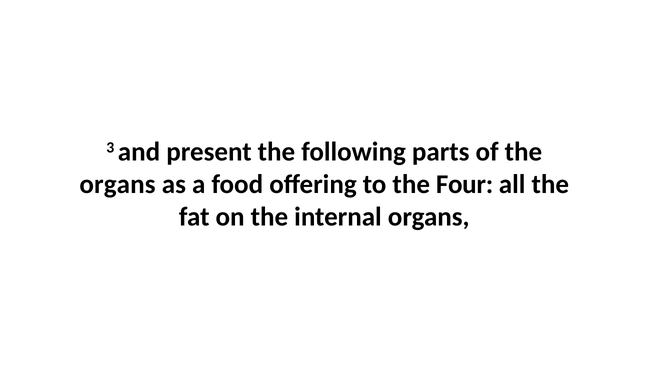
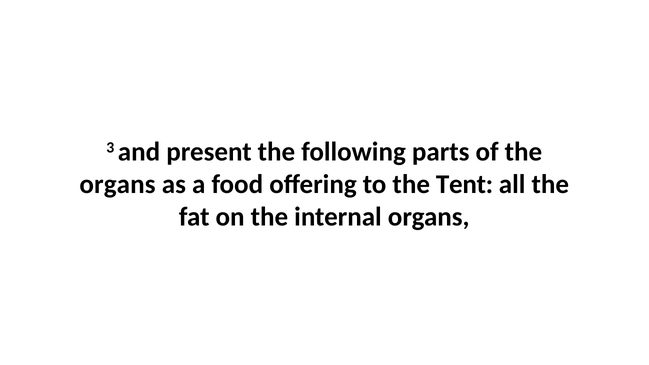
Four: Four -> Tent (465, 184)
